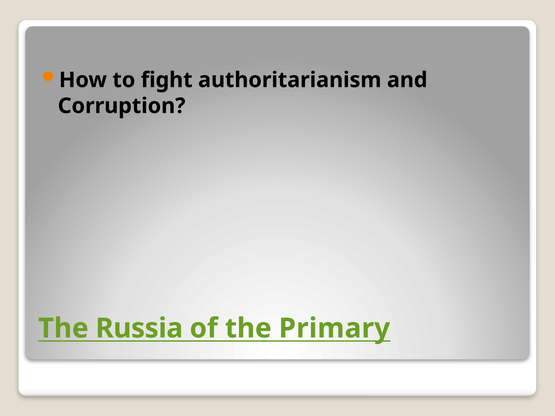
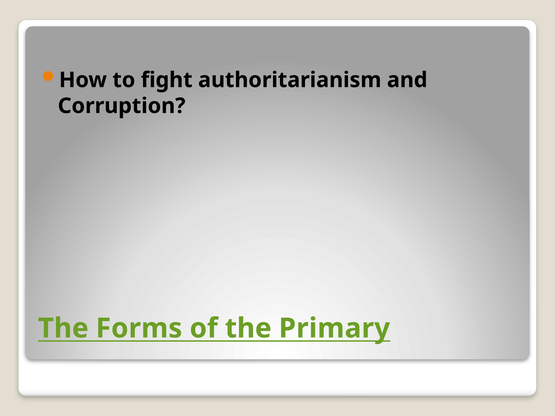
Russia: Russia -> Forms (139, 328)
